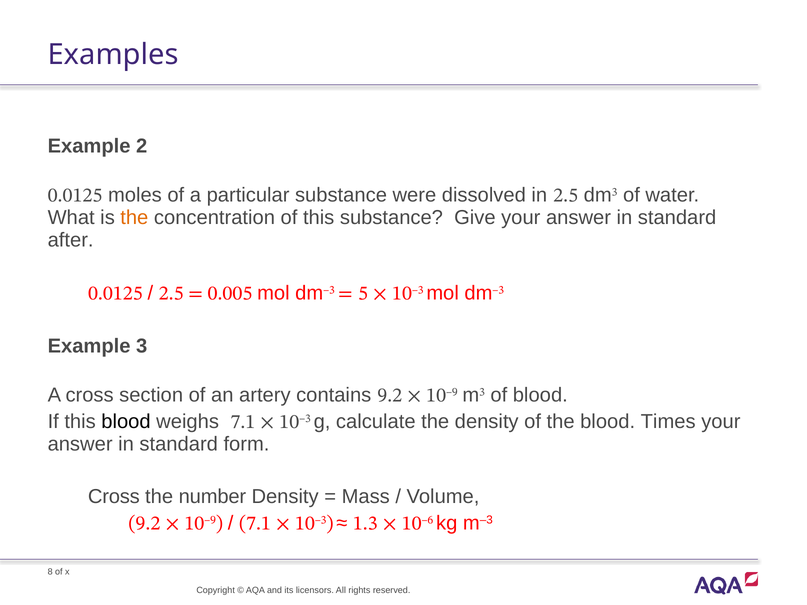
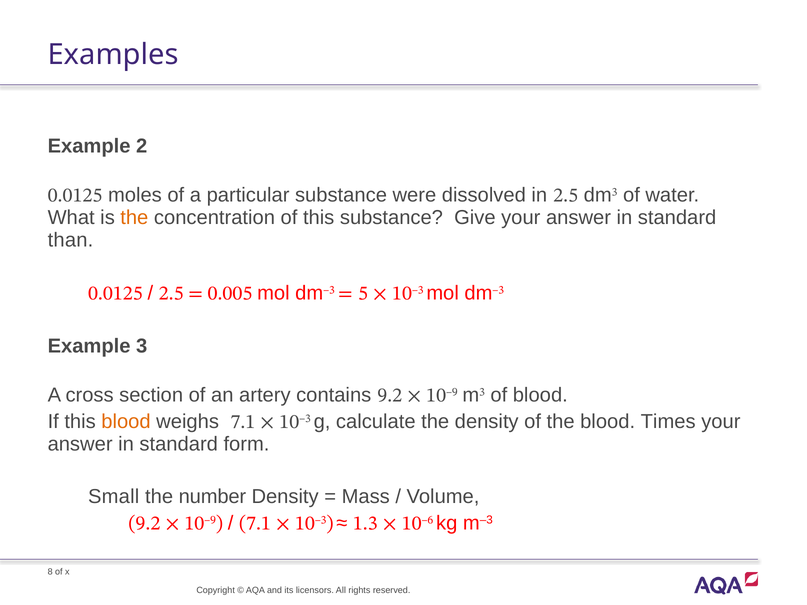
after: after -> than (71, 240)
blood colour: black -> orange (126, 422)
Cross: Cross -> Small (114, 497)
